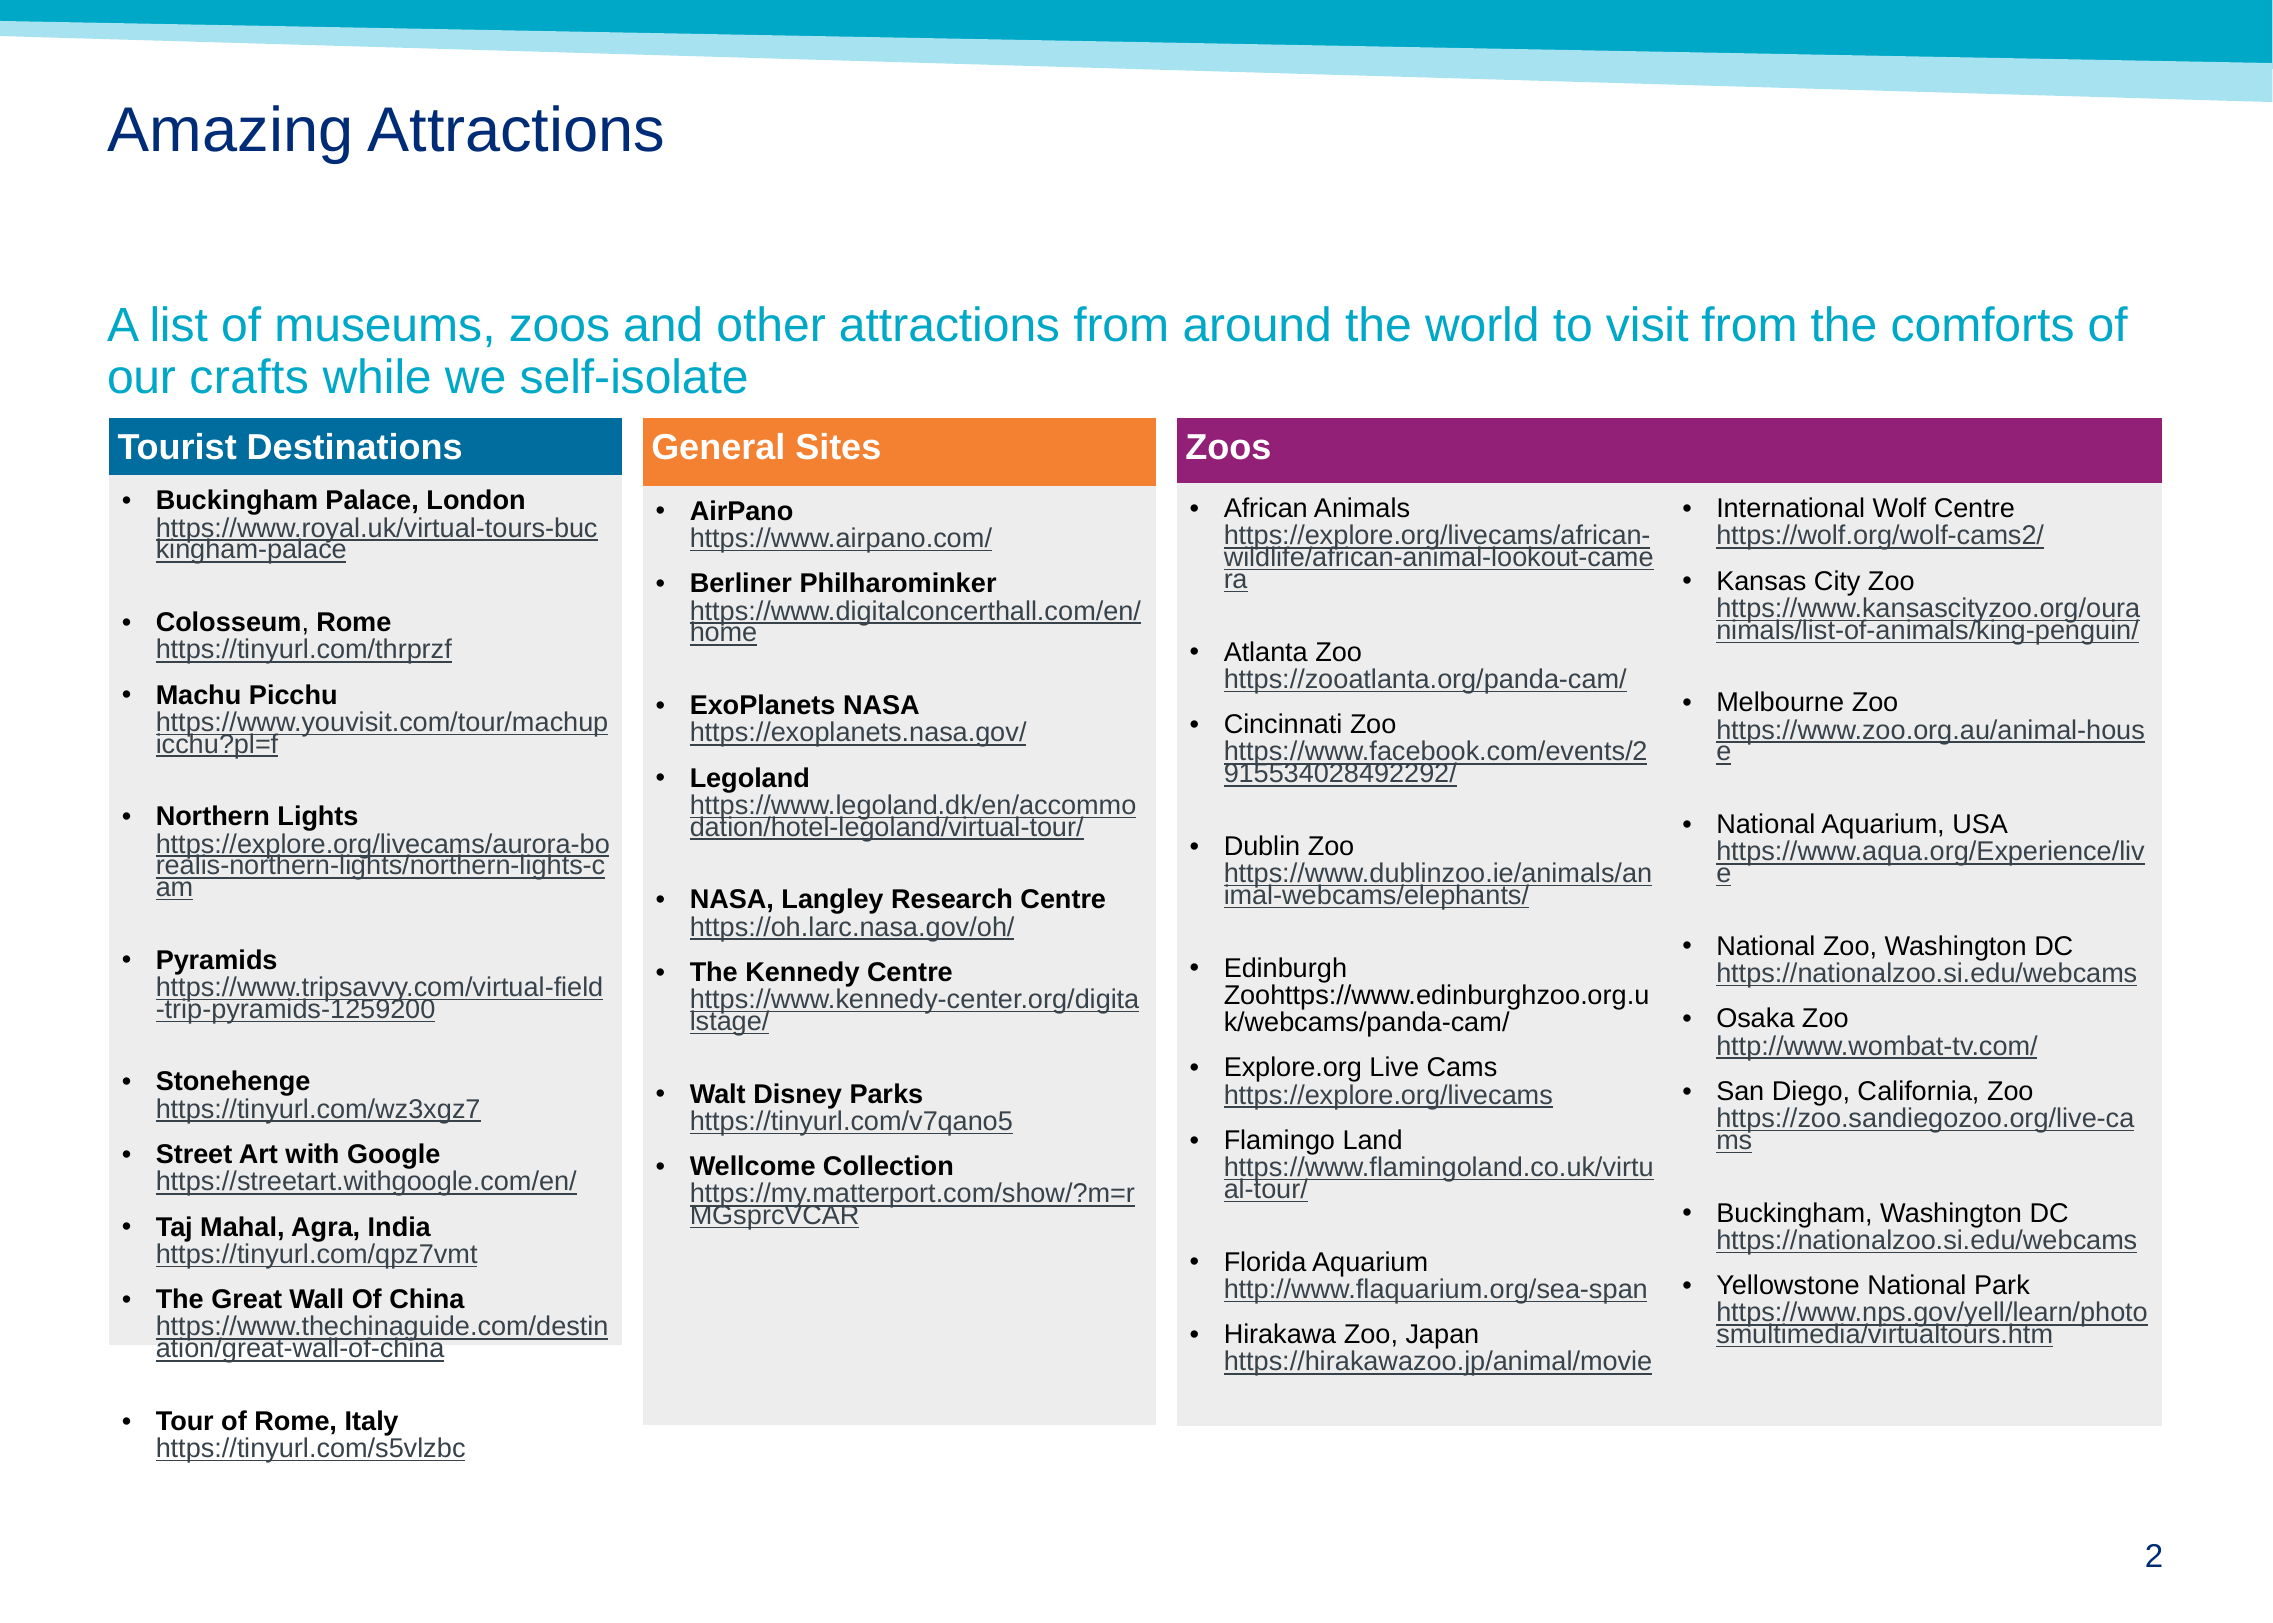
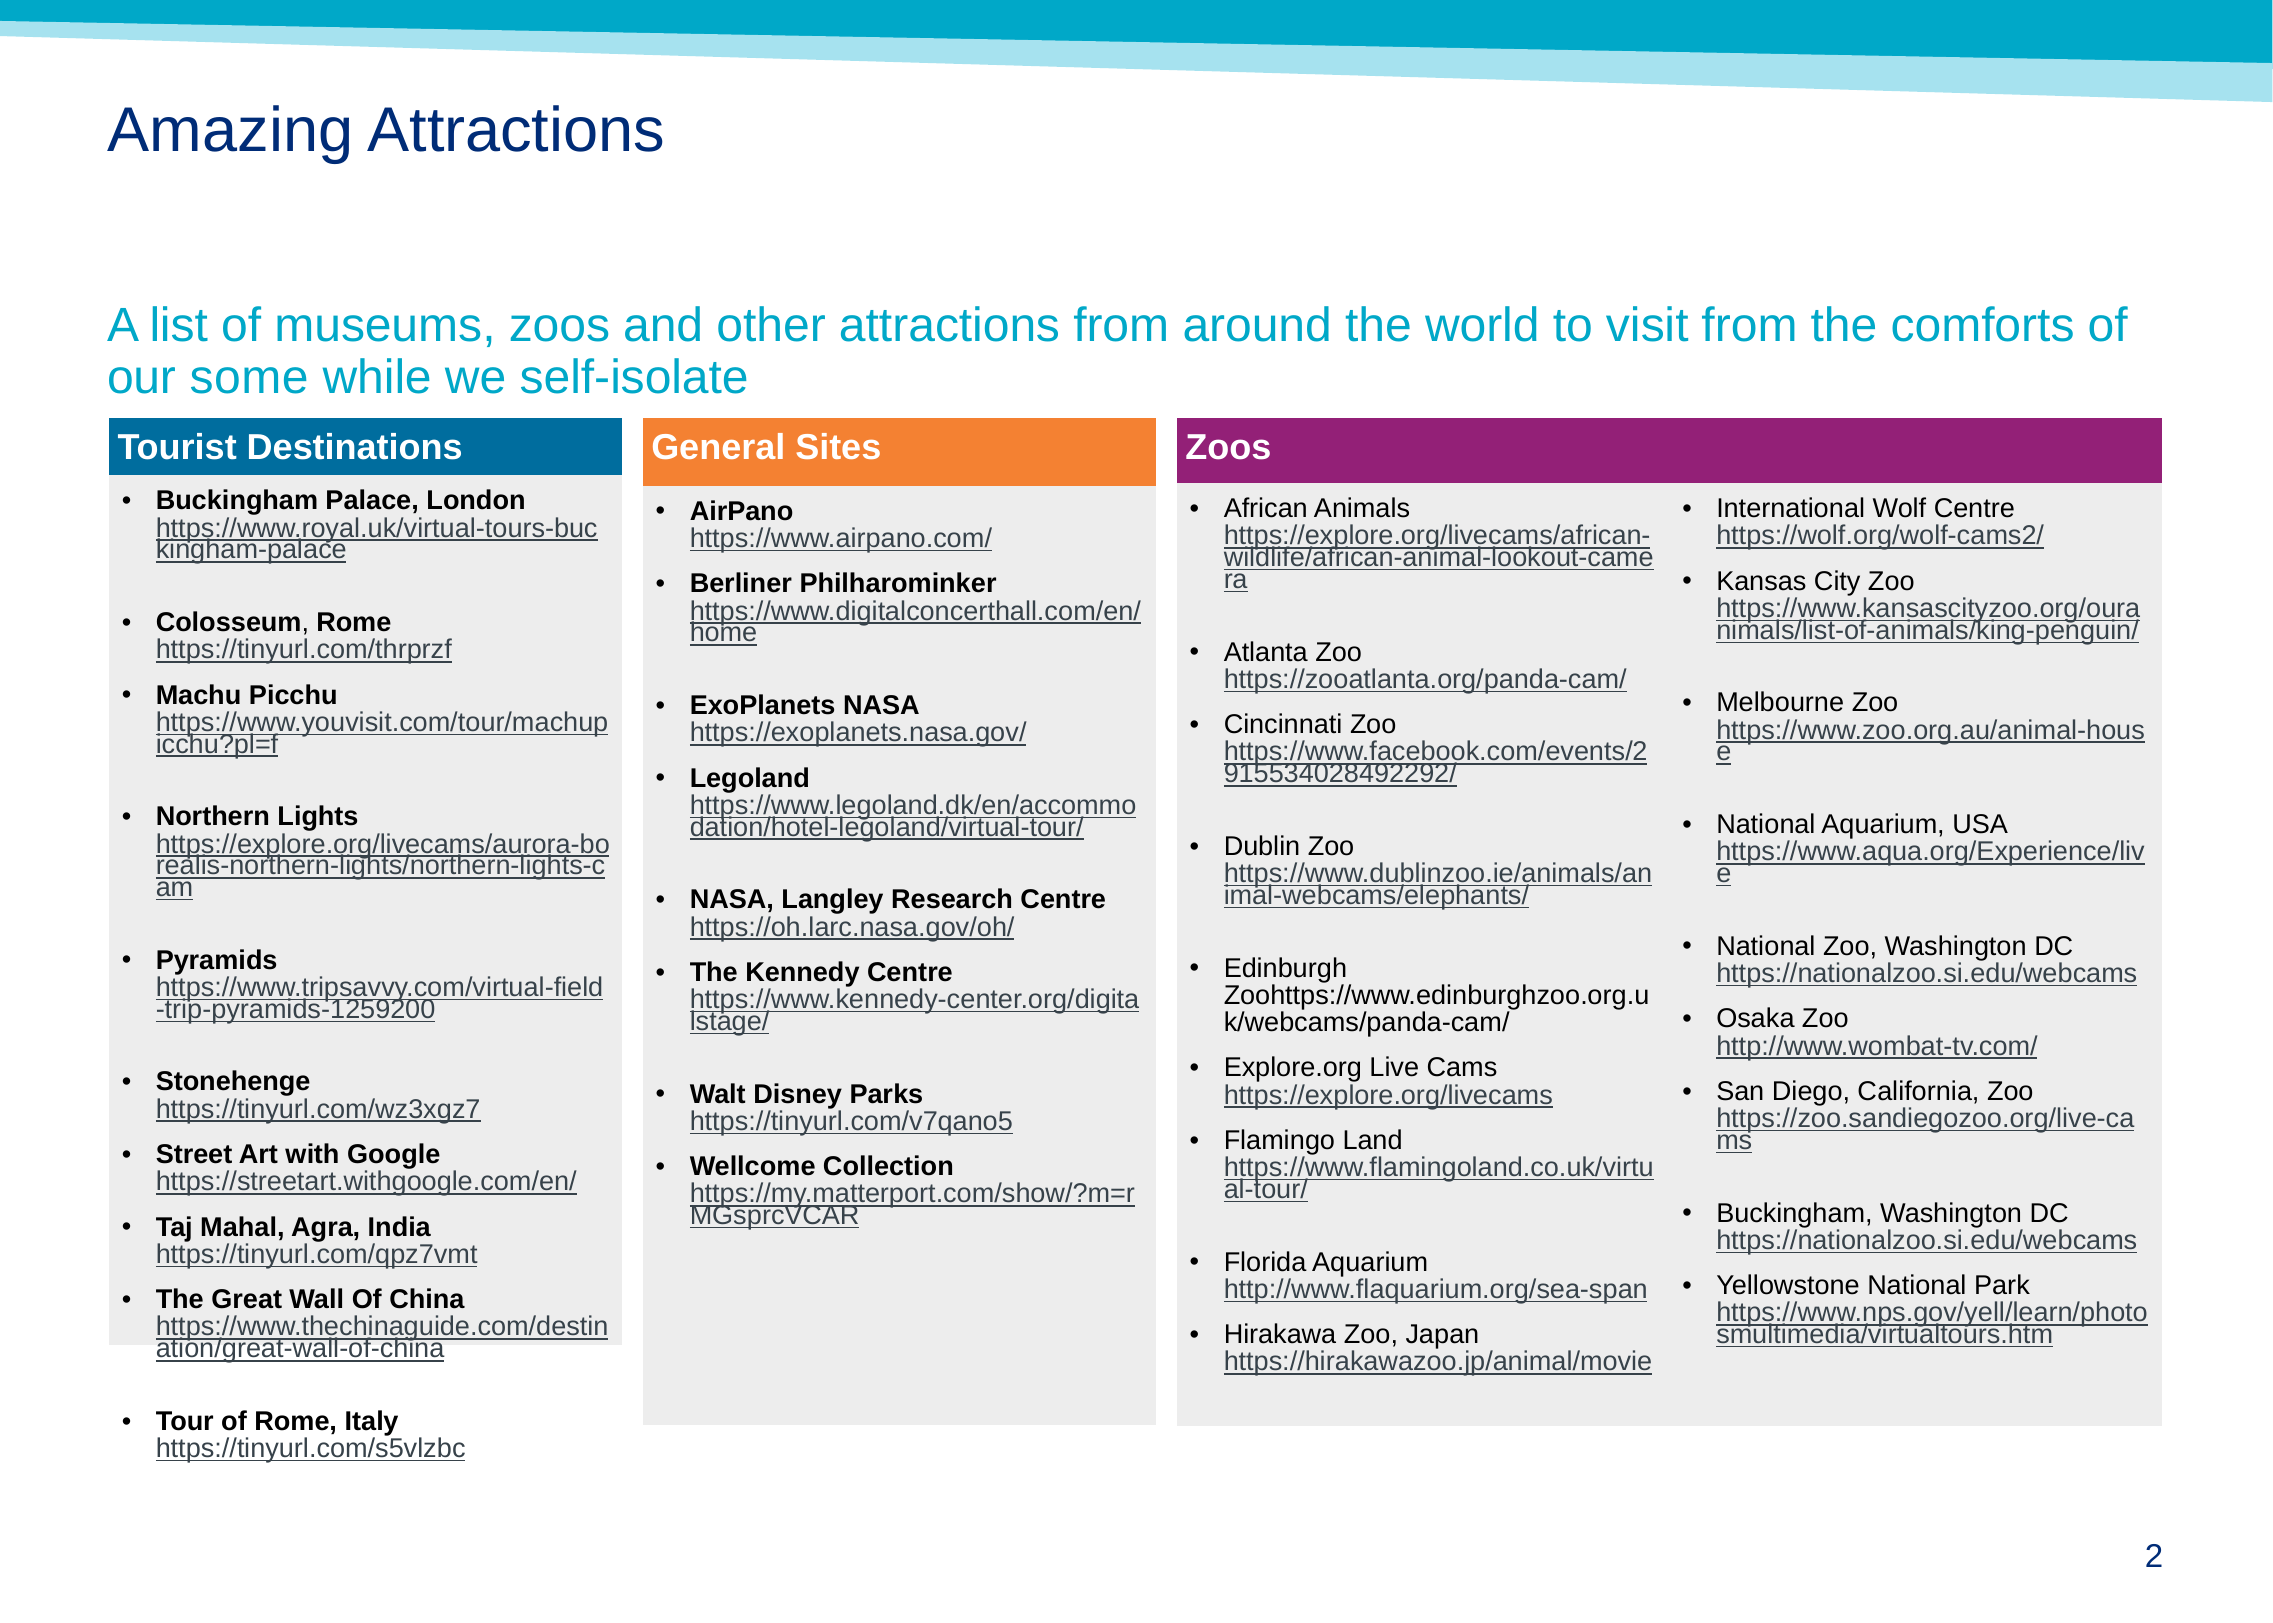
crafts: crafts -> some (249, 378)
